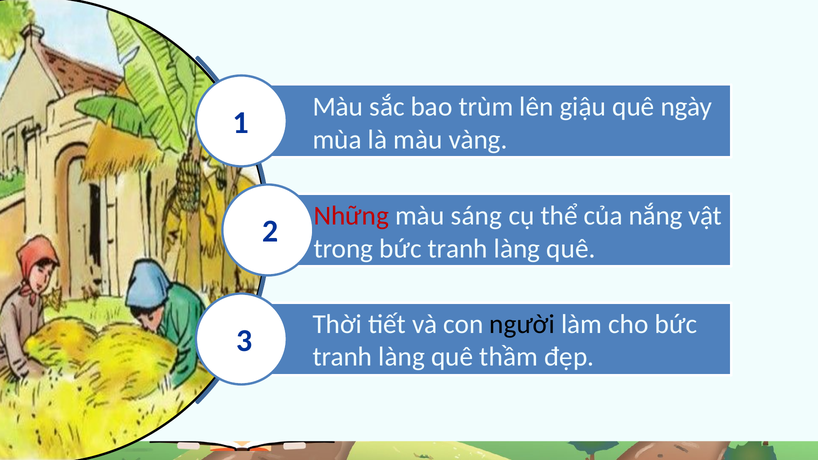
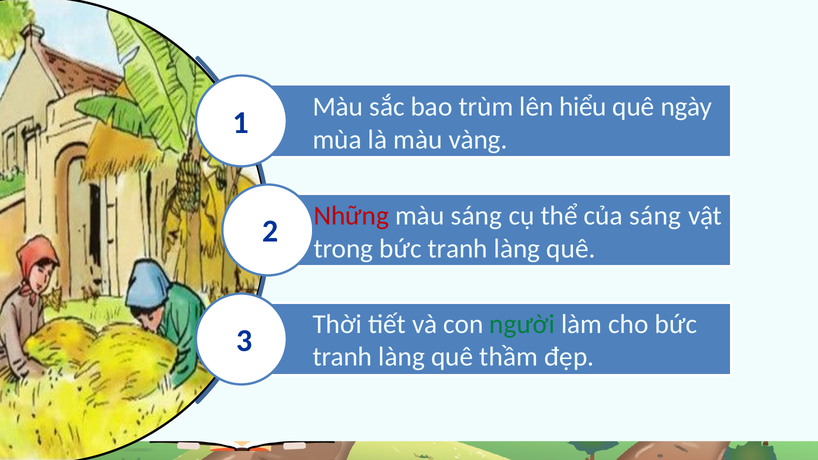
giậu: giậu -> hiểu (583, 107)
của nắng: nắng -> sáng (655, 216)
người colour: black -> green (522, 324)
